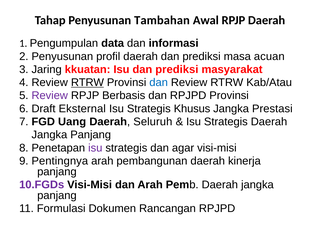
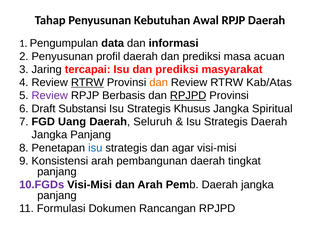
Tambahan: Tambahan -> Kebutuhan (162, 20)
kkuatan: kkuatan -> tercapai (88, 69)
dan colour: blue -> orange (159, 82)
Kab/Atau: Kab/Atau -> Kab/Atas (269, 82)
RPJPD underline: none -> present (188, 96)
Eksternal: Eksternal -> Substansi (82, 109)
Prestasi: Prestasi -> Spiritual (272, 109)
isu colour: purple -> blue (95, 148)
Pentingnya: Pentingnya -> Konsistensi (60, 161)
kinerja: kinerja -> tingkat (244, 161)
